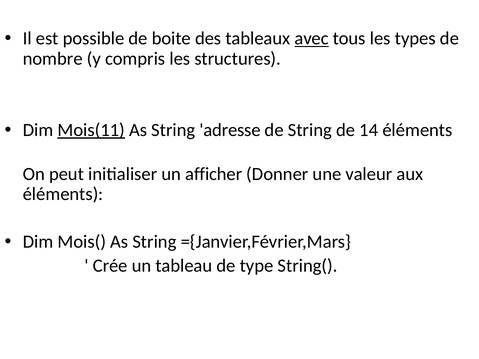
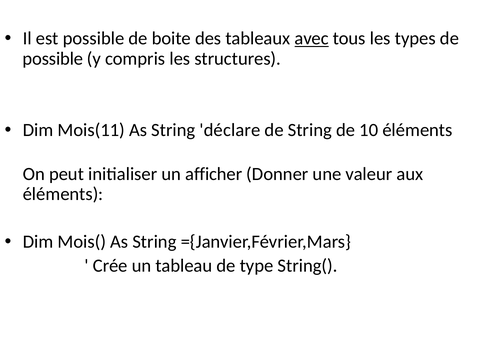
nombre: nombre -> possible (53, 59)
Mois(11 underline: present -> none (91, 130)
adresse: adresse -> déclare (230, 130)
14: 14 -> 10 (369, 130)
